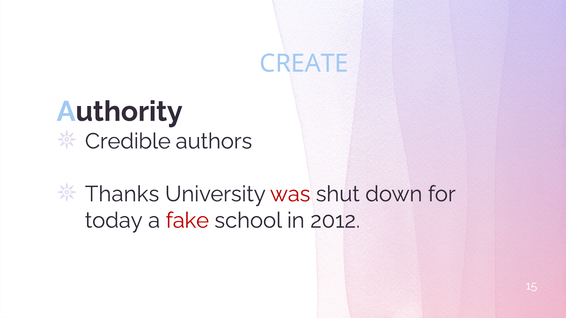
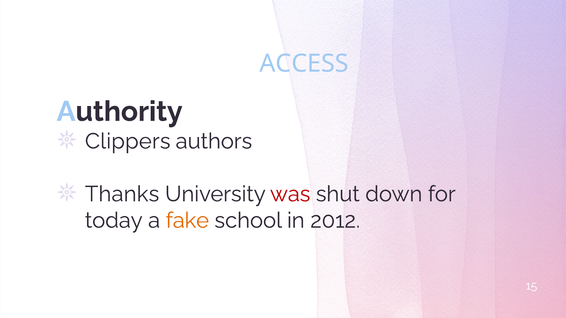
CREATE: CREATE -> ACCESS (304, 64)
Credible: Credible -> Clippers (128, 141)
fake colour: red -> orange (187, 221)
